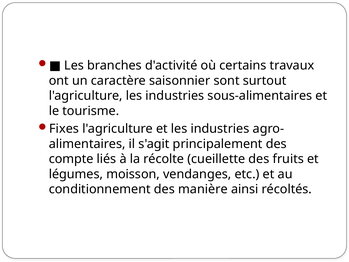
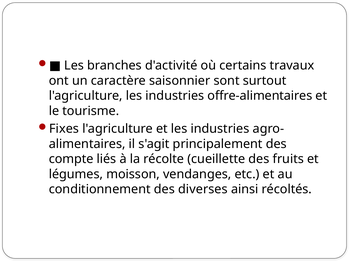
sous-alimentaires: sous-alimentaires -> offre-alimentaires (260, 96)
manière: manière -> diverses (203, 189)
